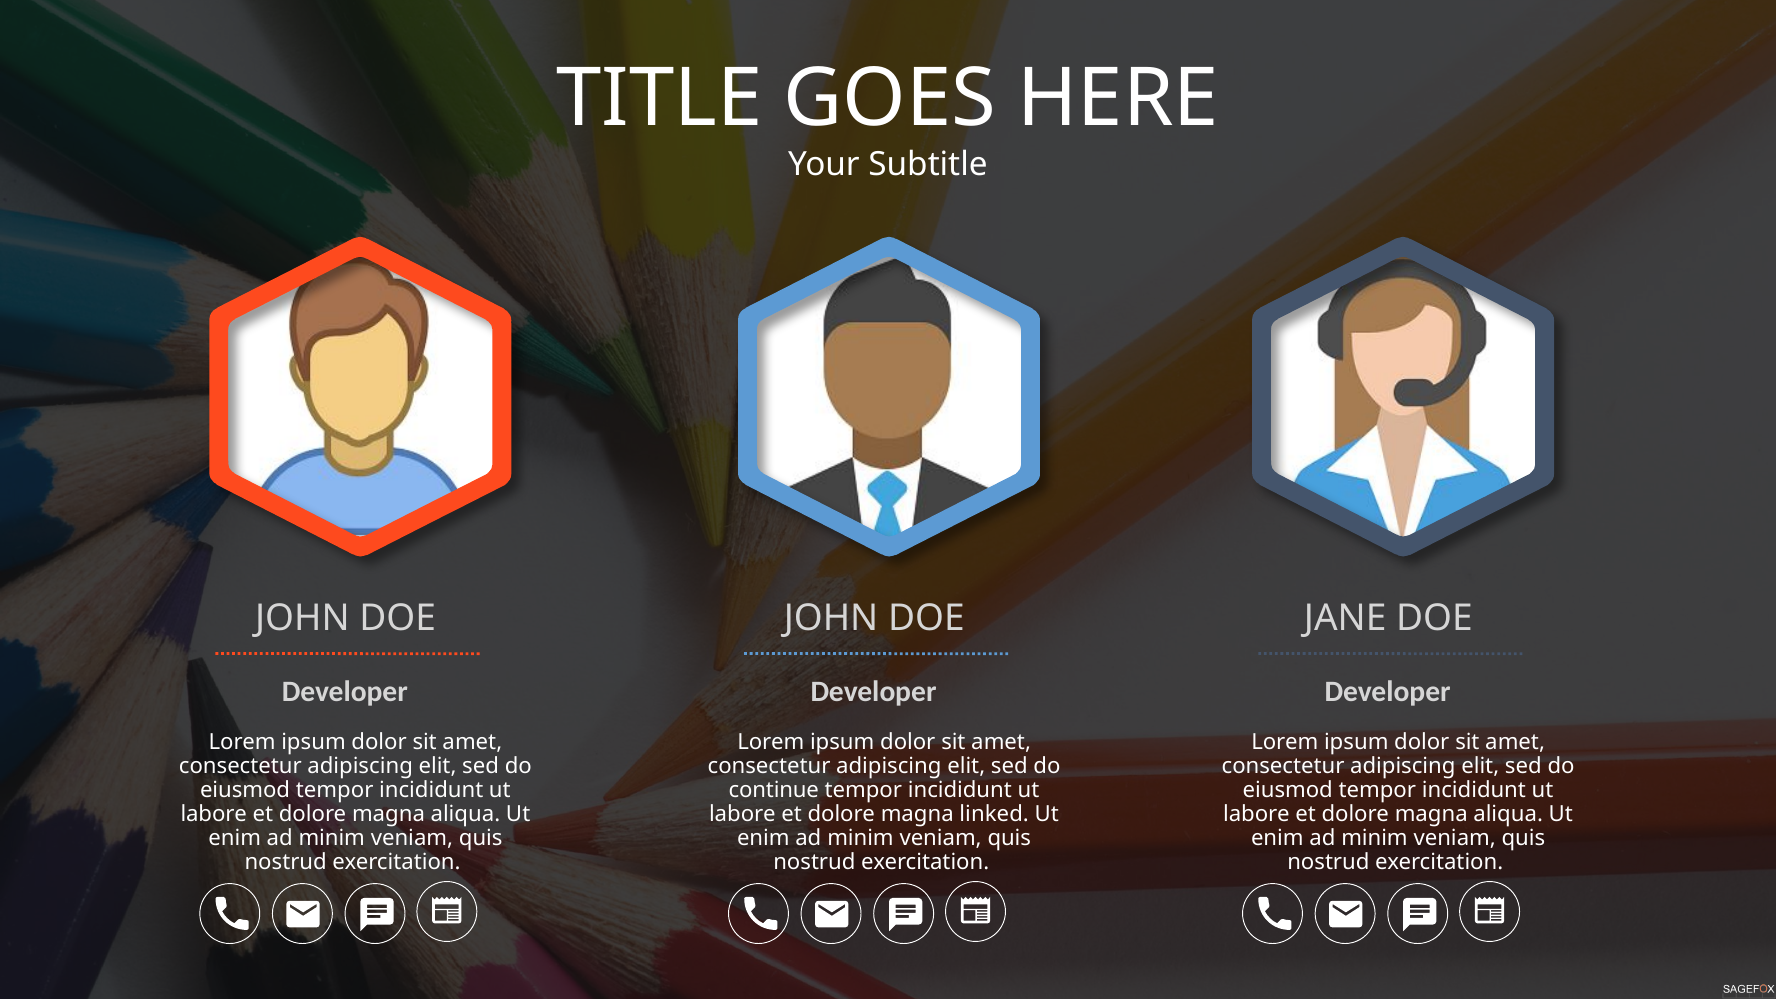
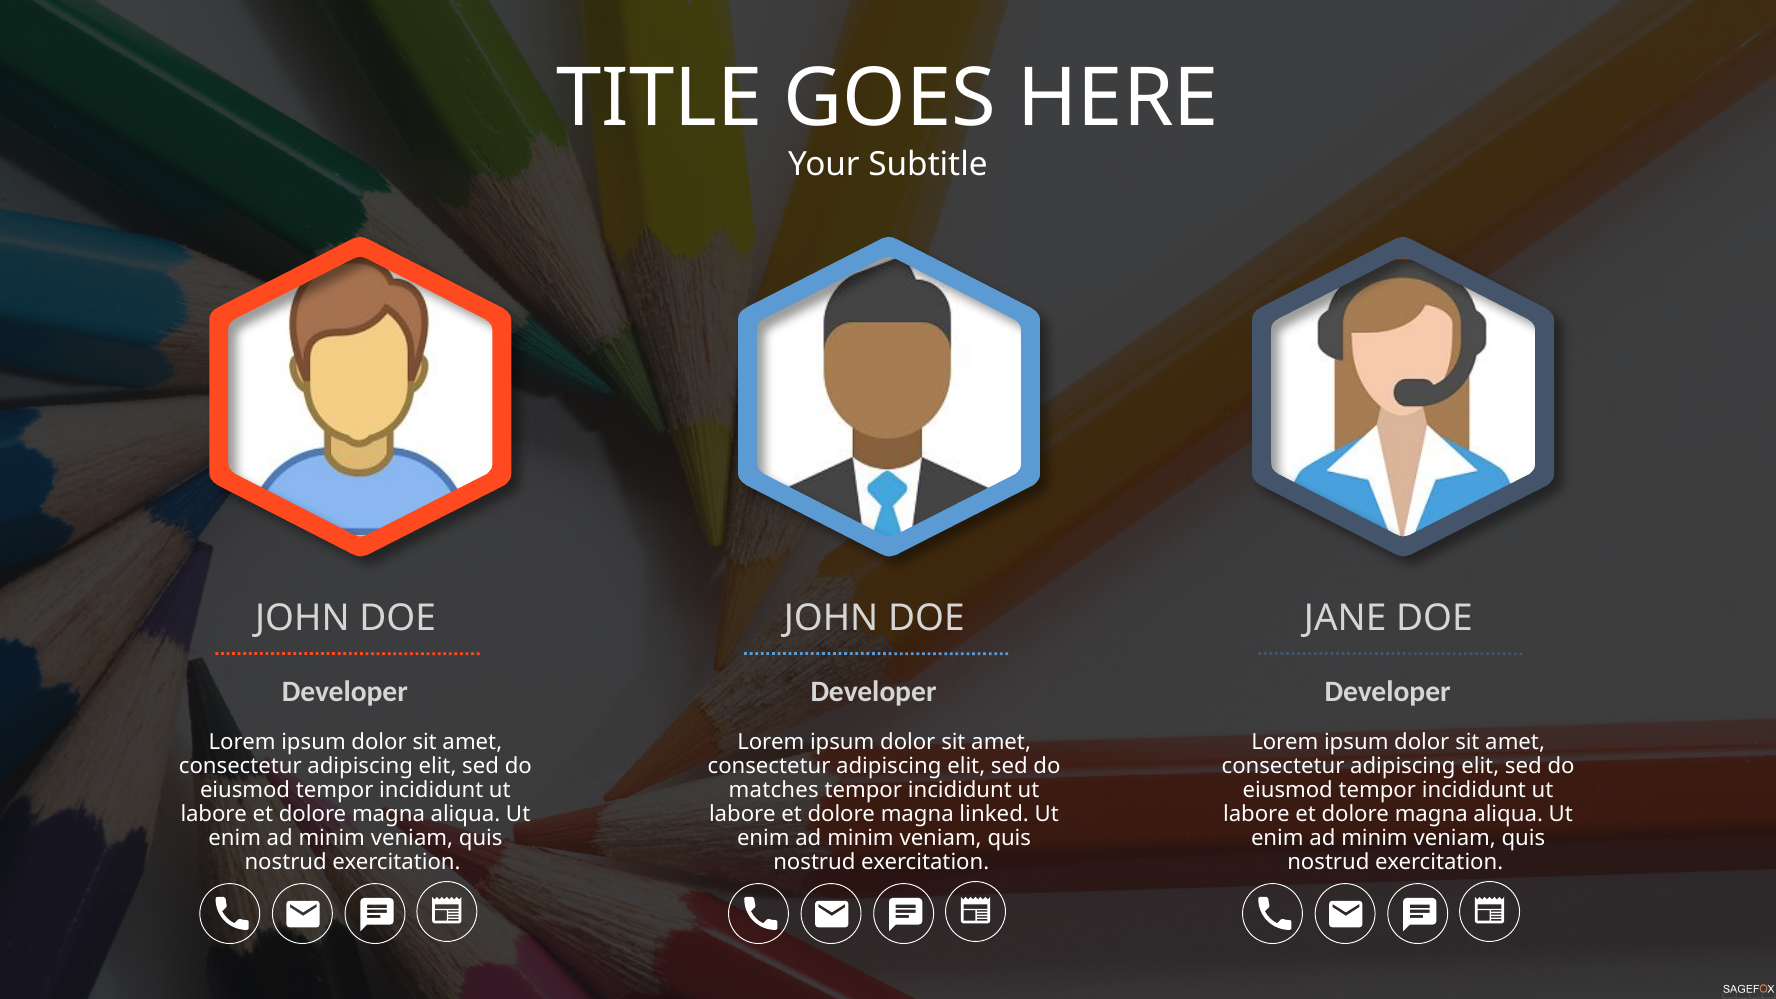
continue: continue -> matches (774, 790)
